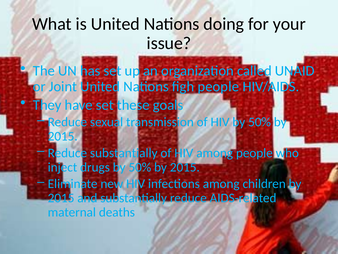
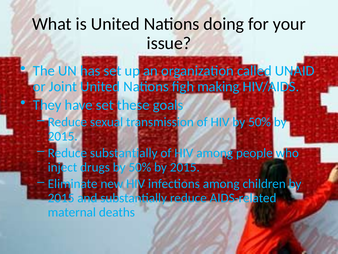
figh people: people -> making (218, 86)
